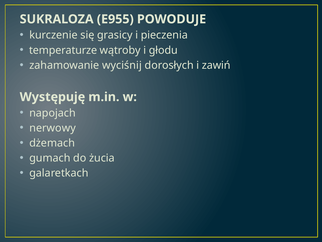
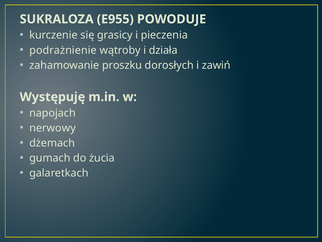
temperaturze: temperaturze -> podrażnienie (63, 50)
głodu: głodu -> działa (163, 50)
wyciśnij: wyciśnij -> proszku (122, 65)
